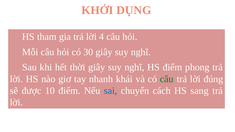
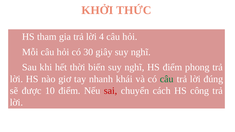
DỤNG: DỤNG -> THỨC (134, 10)
thời giây: giây -> biến (97, 67)
sai colour: blue -> red (111, 91)
sang: sang -> công (200, 91)
